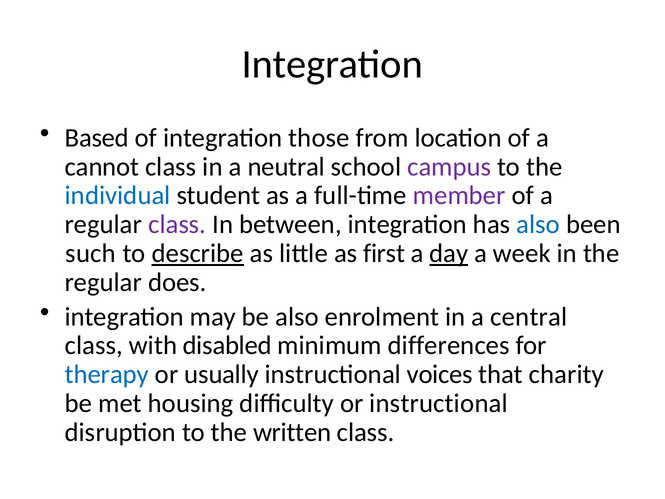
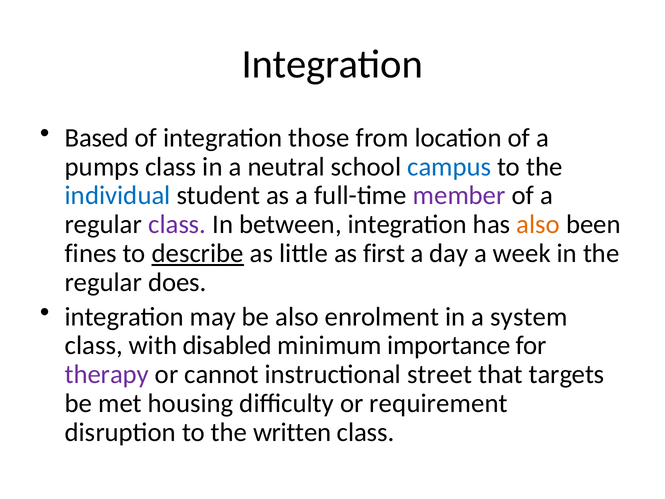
cannot: cannot -> pumps (102, 167)
campus colour: purple -> blue (449, 167)
also colour: blue -> orange (538, 224)
such: such -> fines (91, 253)
day underline: present -> none (449, 253)
central: central -> system (529, 317)
differences: differences -> importance (449, 345)
therapy colour: blue -> purple (107, 374)
usually: usually -> cannot (222, 374)
voices: voices -> street (440, 374)
charity: charity -> targets (567, 374)
or instructional: instructional -> requirement (439, 403)
